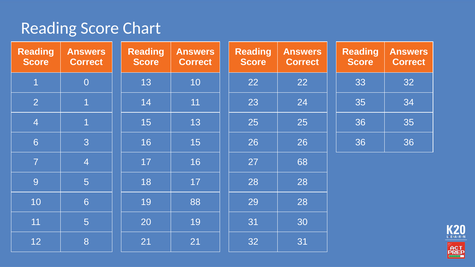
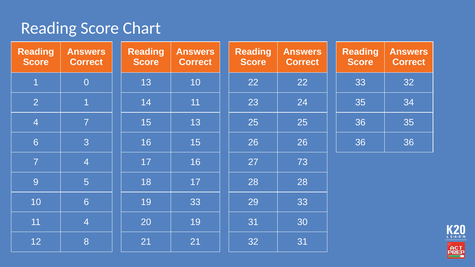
4 1: 1 -> 7 (86, 122)
68: 68 -> 73 (302, 162)
19 88: 88 -> 33 (195, 202)
29 28: 28 -> 33 (302, 202)
11 5: 5 -> 4 (86, 222)
